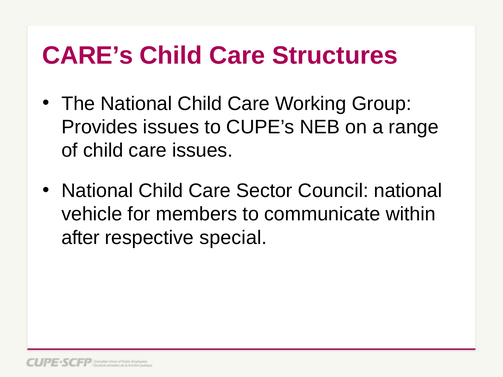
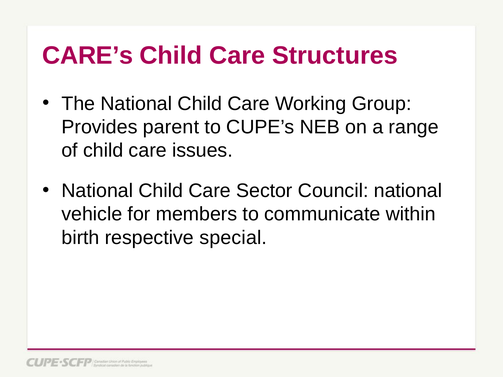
Provides issues: issues -> parent (171, 127)
after: after -> birth (80, 238)
